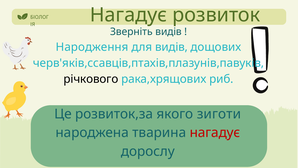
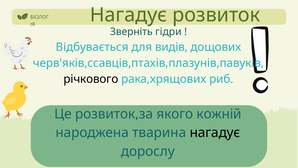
Зверніть видів: видів -> гідри (168, 32)
Народження: Народження -> Відбувається (92, 47)
зиготи: зиготи -> кожній (219, 114)
нагадує colour: red -> black (215, 132)
